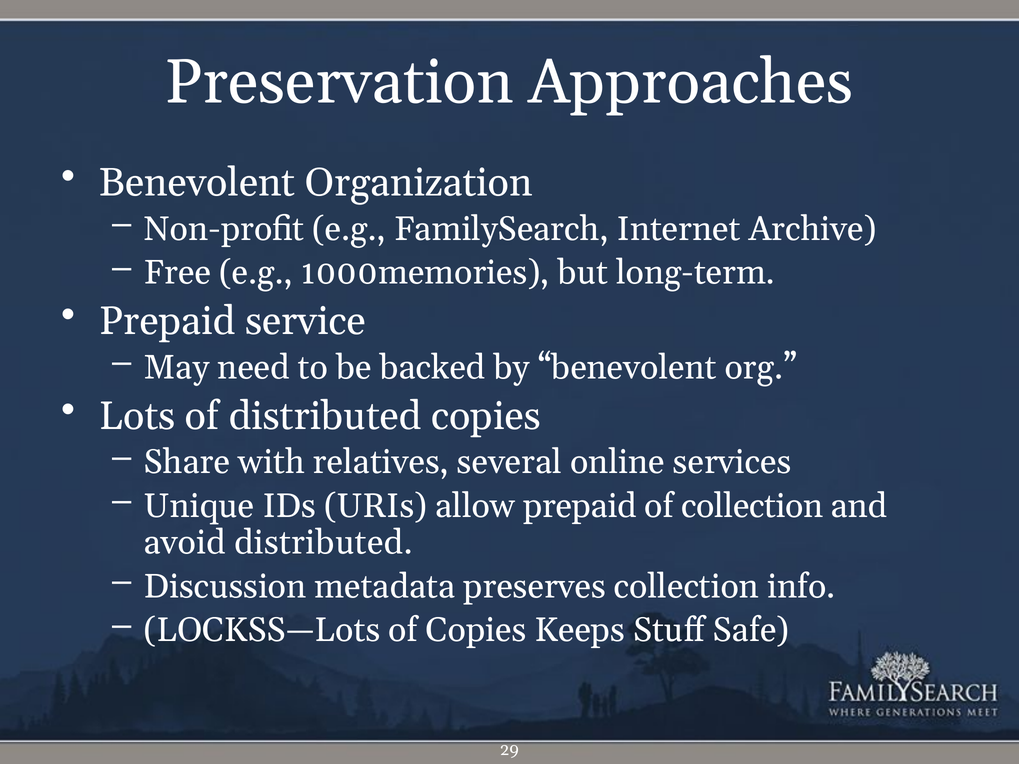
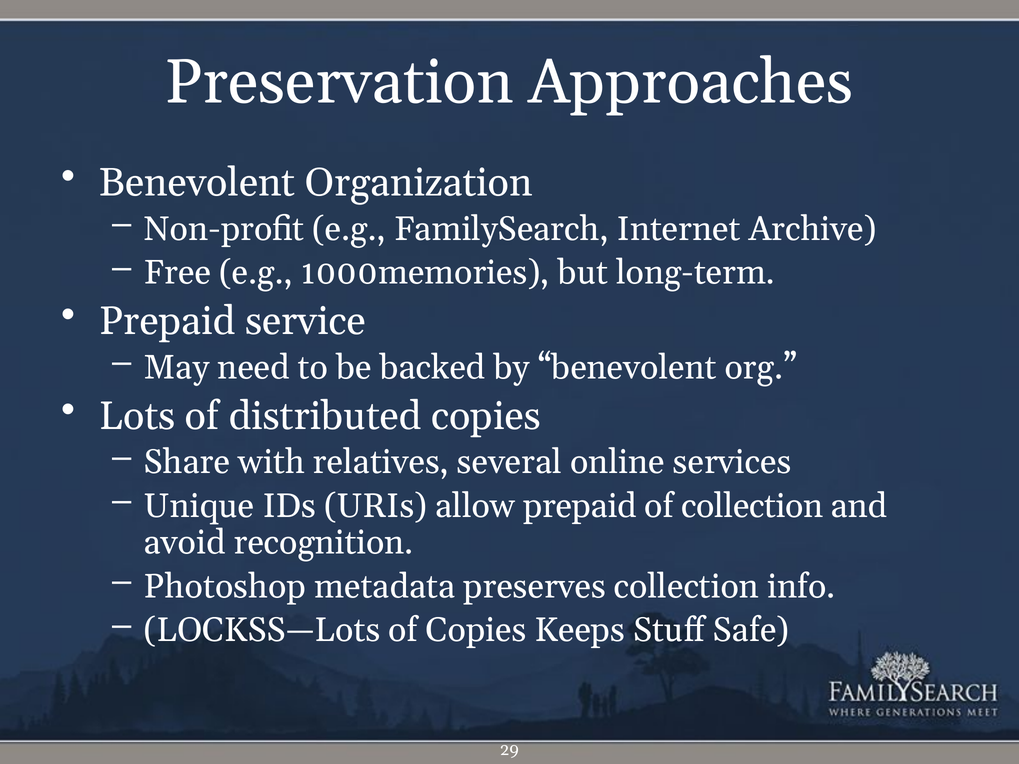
avoid distributed: distributed -> recognition (324, 543)
Discussion: Discussion -> Photoshop (225, 587)
